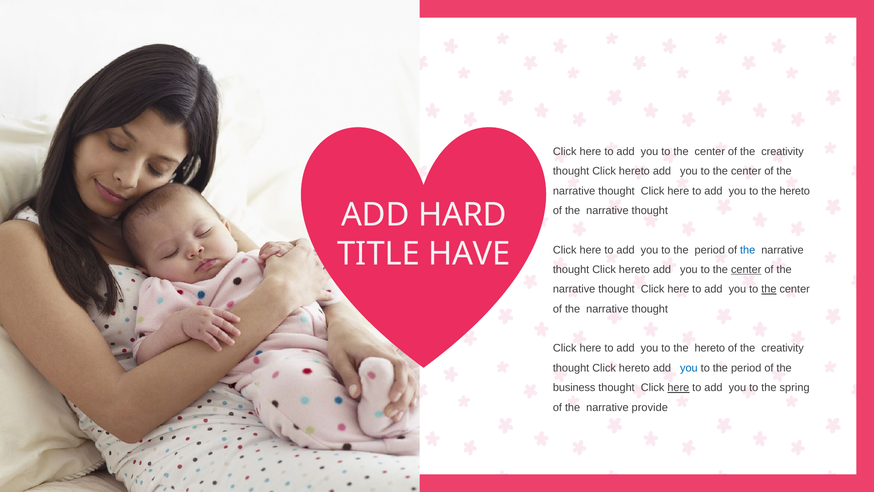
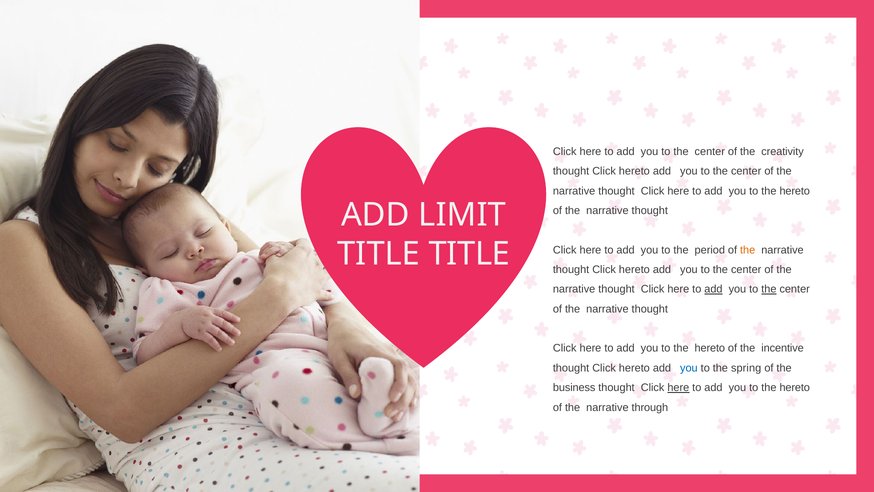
HARD: HARD -> LIMIT (462, 215)
the colour: blue -> orange (748, 250)
TITLE HAVE: HAVE -> TITLE (469, 254)
center underline: present -> none (746, 269)
add underline: none -> present (713, 289)
creativity: creativity -> incentive (783, 348)
period: period -> spring (746, 368)
spring: spring -> hereto (795, 387)
provide: provide -> through (650, 407)
